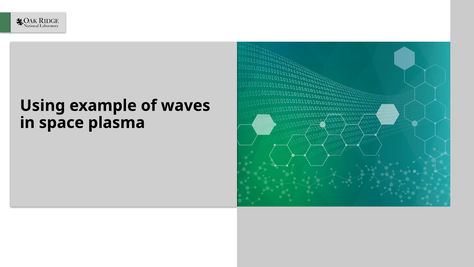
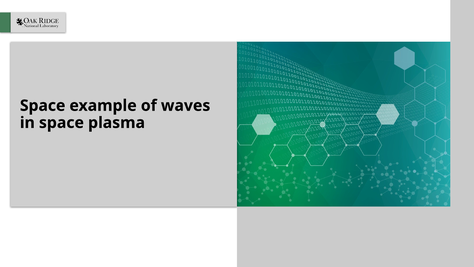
Using: Using -> Space (43, 105)
